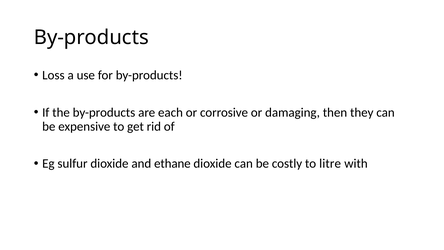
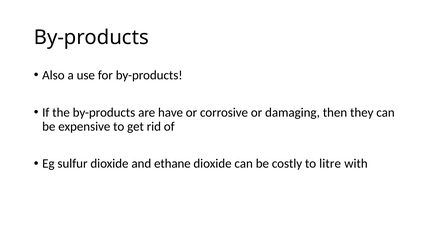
Loss: Loss -> Also (53, 75)
each: each -> have (171, 112)
